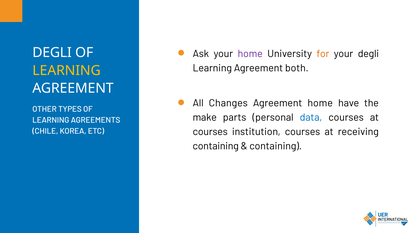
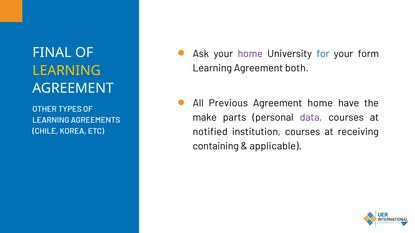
DEGLI: DEGLI -> FINAL (52, 53)
for colour: orange -> blue (323, 54)
your degli: degli -> form (368, 54)
Changes: Changes -> Previous (228, 103)
data colour: blue -> purple (311, 118)
courses: courses -> notified (210, 132)
containing: containing -> applicable (276, 146)
